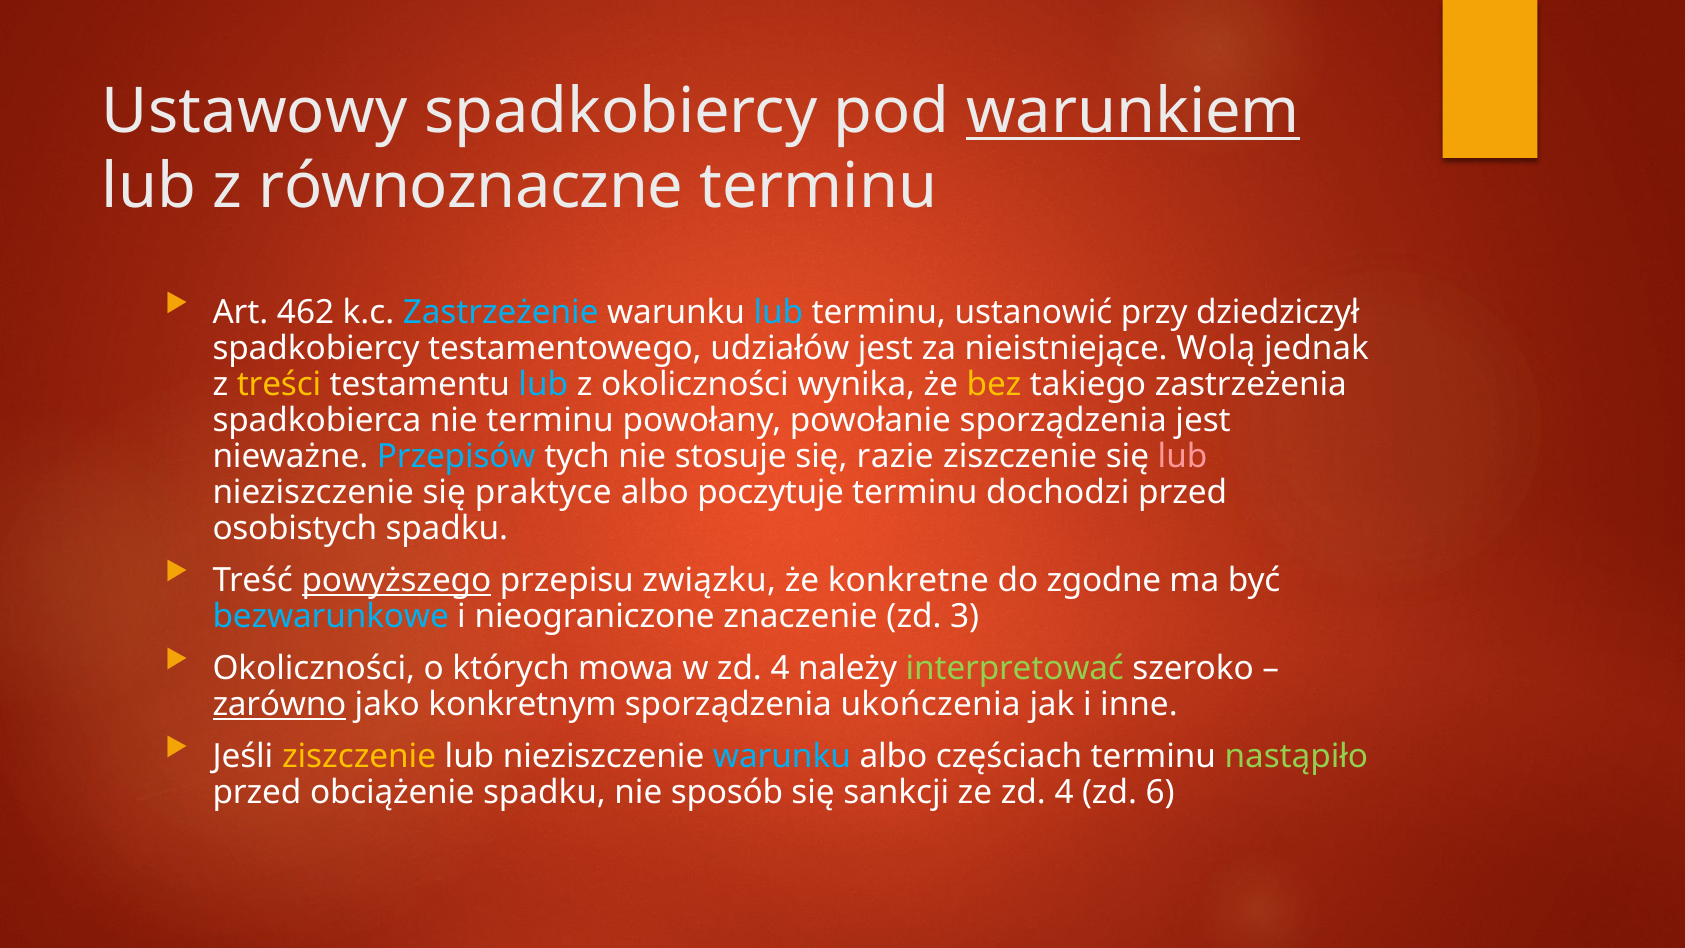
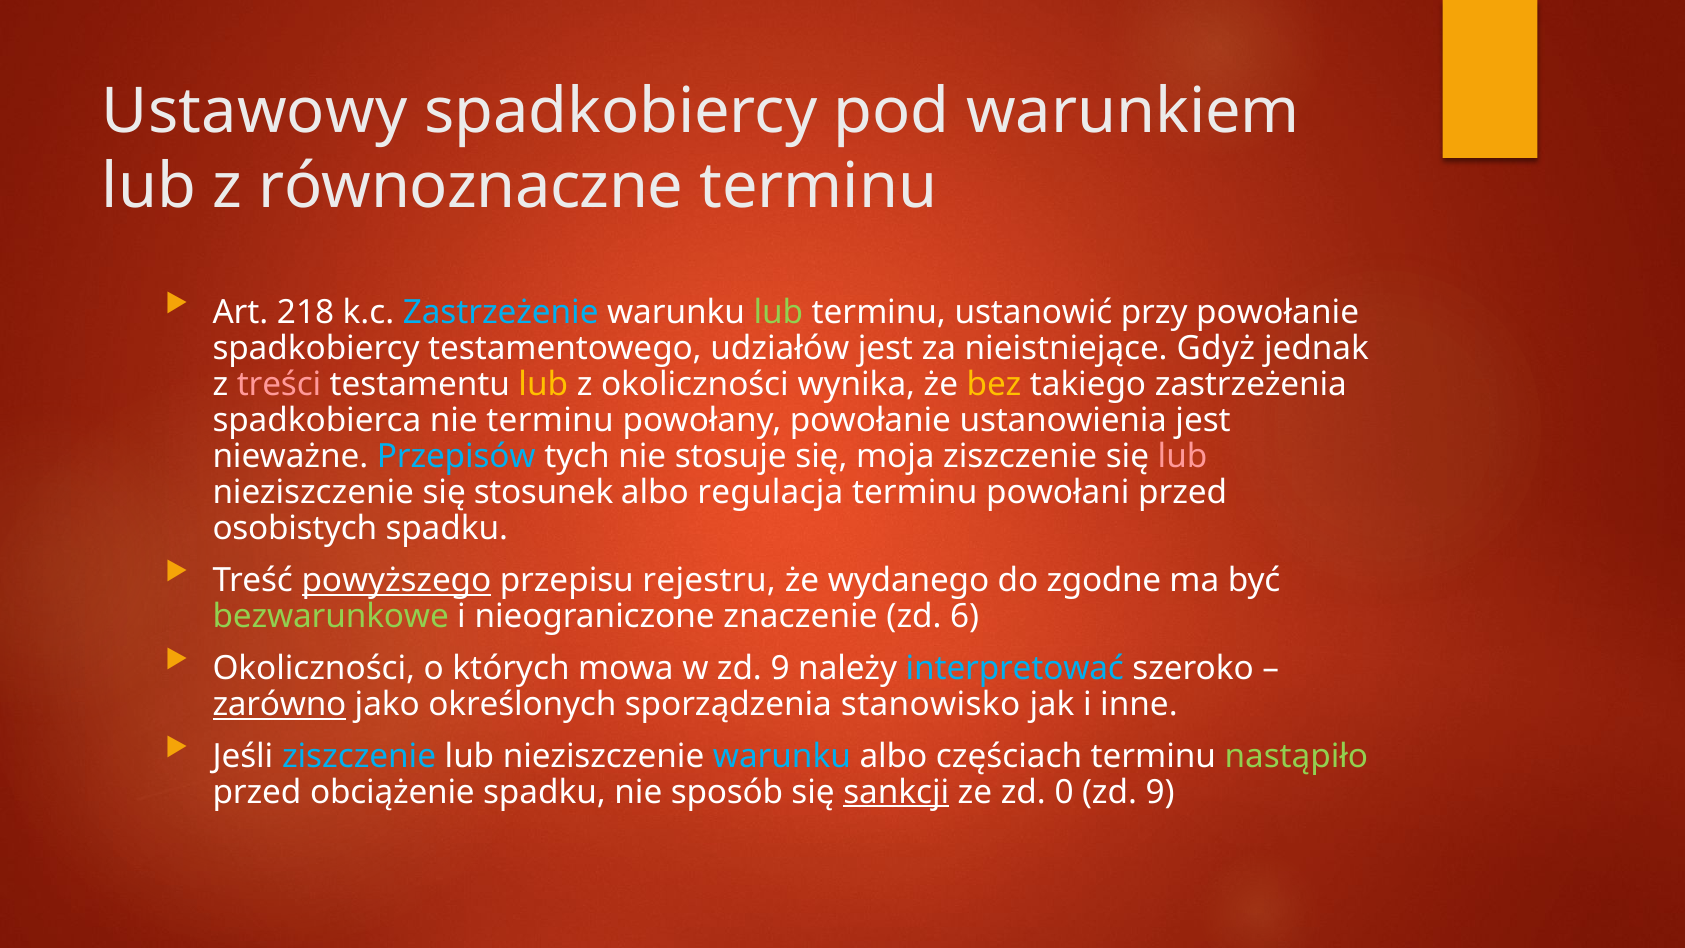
warunkiem underline: present -> none (1133, 111)
462: 462 -> 218 (306, 312)
lub colour: light blue -> light green (778, 312)
przy dziedziczył: dziedziczył -> powołanie (1278, 312)
Wolą: Wolą -> Gdyż (1216, 348)
treści colour: yellow -> pink (279, 384)
lub colour: light blue -> yellow (543, 384)
powołanie sporządzenia: sporządzenia -> ustanowienia (1063, 420)
razie: razie -> moja (895, 456)
praktyce: praktyce -> stosunek (544, 493)
poczytuje: poczytuje -> regulacja (770, 493)
dochodzi: dochodzi -> powołani (1058, 493)
związku: związku -> rejestru (709, 580)
konkretne: konkretne -> wydanego (908, 580)
bezwarunkowe colour: light blue -> light green (331, 616)
3: 3 -> 6 (965, 616)
w zd 4: 4 -> 9 (780, 668)
interpretować colour: light green -> light blue (1015, 668)
konkretnym: konkretnym -> określonych (522, 704)
ukończenia: ukończenia -> stanowisko (931, 704)
ziszczenie colour: yellow -> light blue (359, 756)
sankcji underline: none -> present (896, 792)
ze zd 4: 4 -> 0 (1064, 792)
6: 6 -> 9 (1160, 792)
